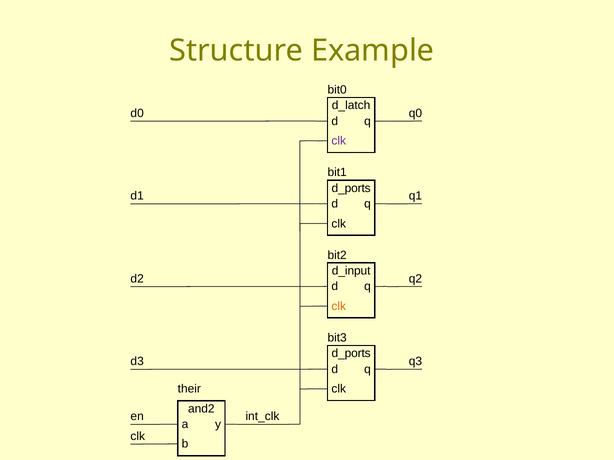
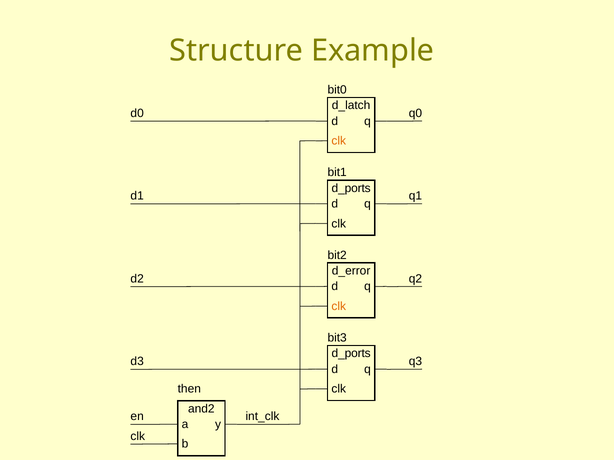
clk colour: purple -> orange (339, 141)
d_input: d_input -> d_error (351, 271)
their: their -> then (189, 389)
